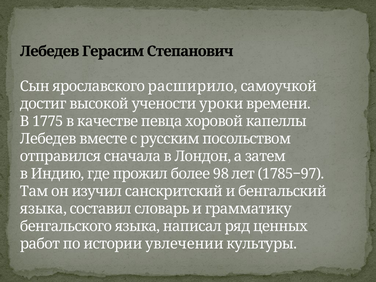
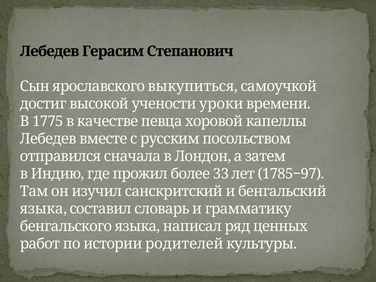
расширило: расширило -> выкупиться (193, 86)
98: 98 -> 33 (221, 174)
увлечении: увлечении -> родителей (184, 244)
